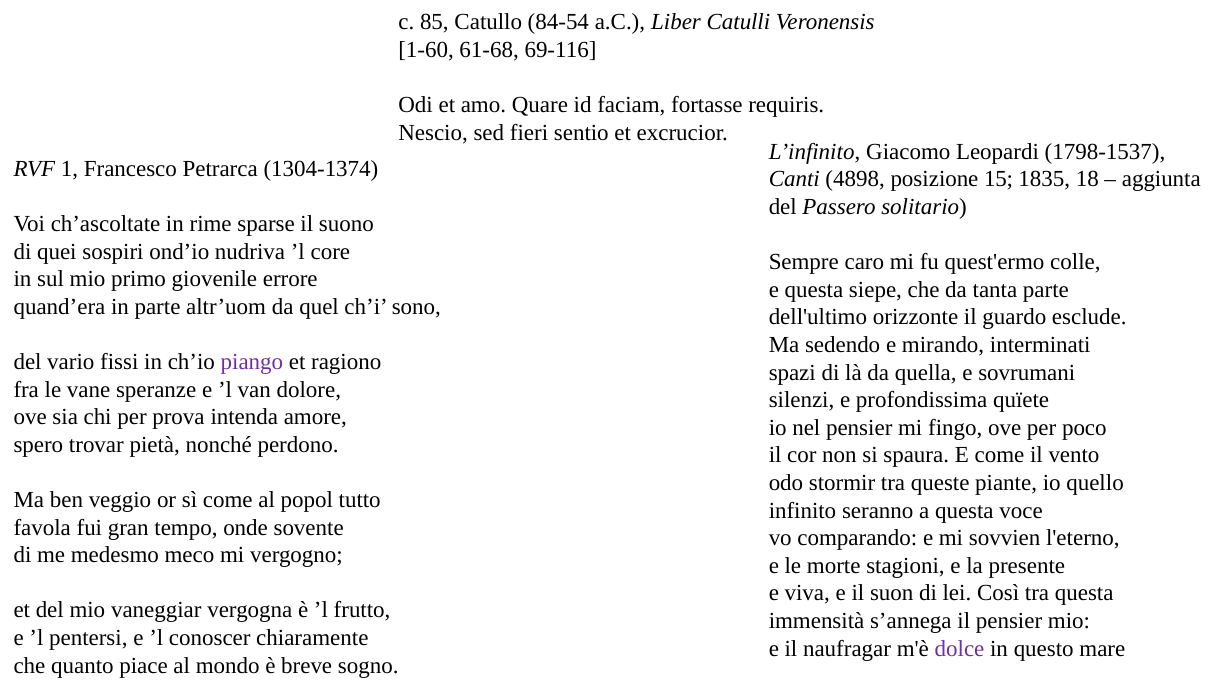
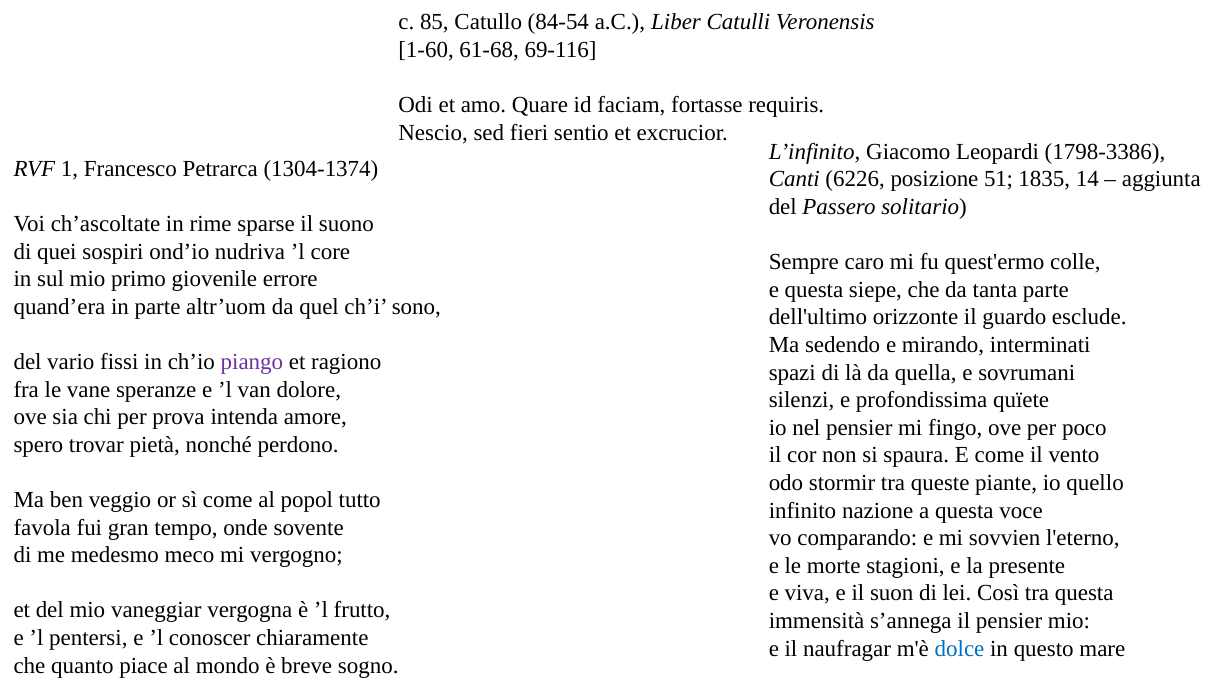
1798-1537: 1798-1537 -> 1798-3386 (1105, 152)
4898: 4898 -> 6226 (855, 179)
15: 15 -> 51 (999, 179)
18: 18 -> 14 (1087, 179)
seranno: seranno -> nazione (878, 510)
dolce colour: purple -> blue (960, 648)
